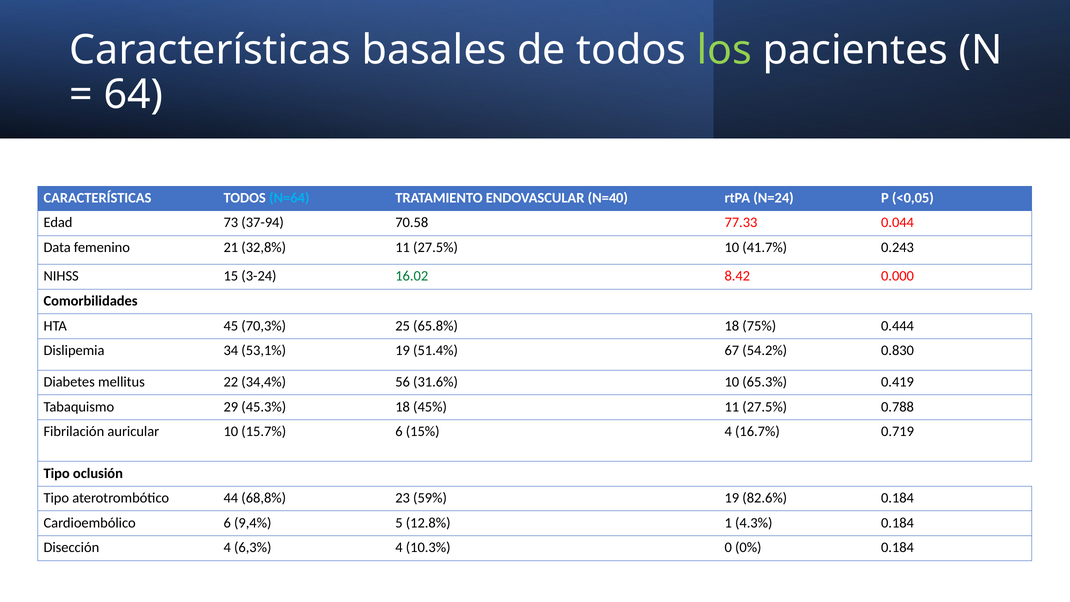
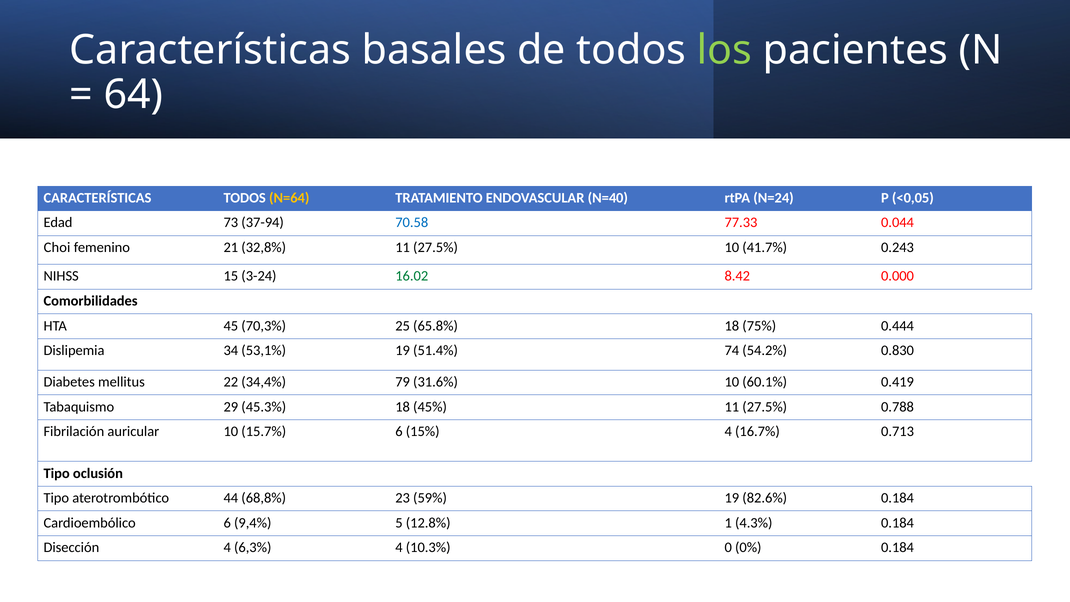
N=64 colour: light blue -> yellow (289, 198)
70.58 colour: black -> blue (412, 223)
Data: Data -> Choi (57, 247)
67: 67 -> 74 (732, 350)
56: 56 -> 79 (403, 382)
65.3%: 65.3% -> 60.1% (765, 382)
0.719: 0.719 -> 0.713 (898, 431)
